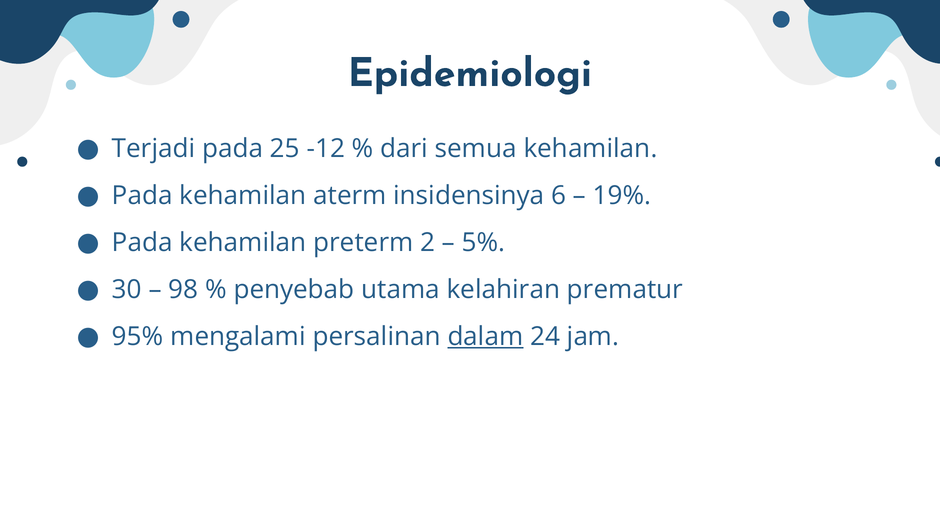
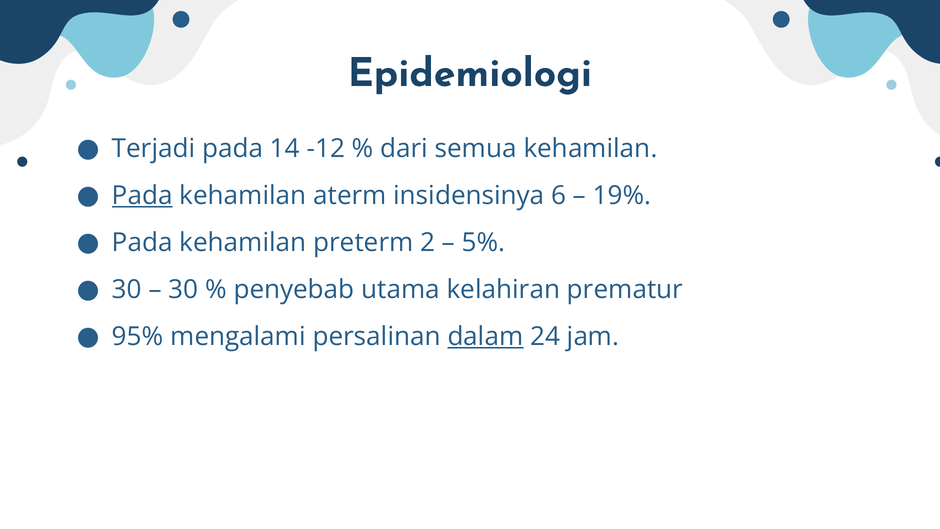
25: 25 -> 14 (285, 148)
Pada underline: none -> present (142, 195)
98: 98 -> 30 (183, 289)
